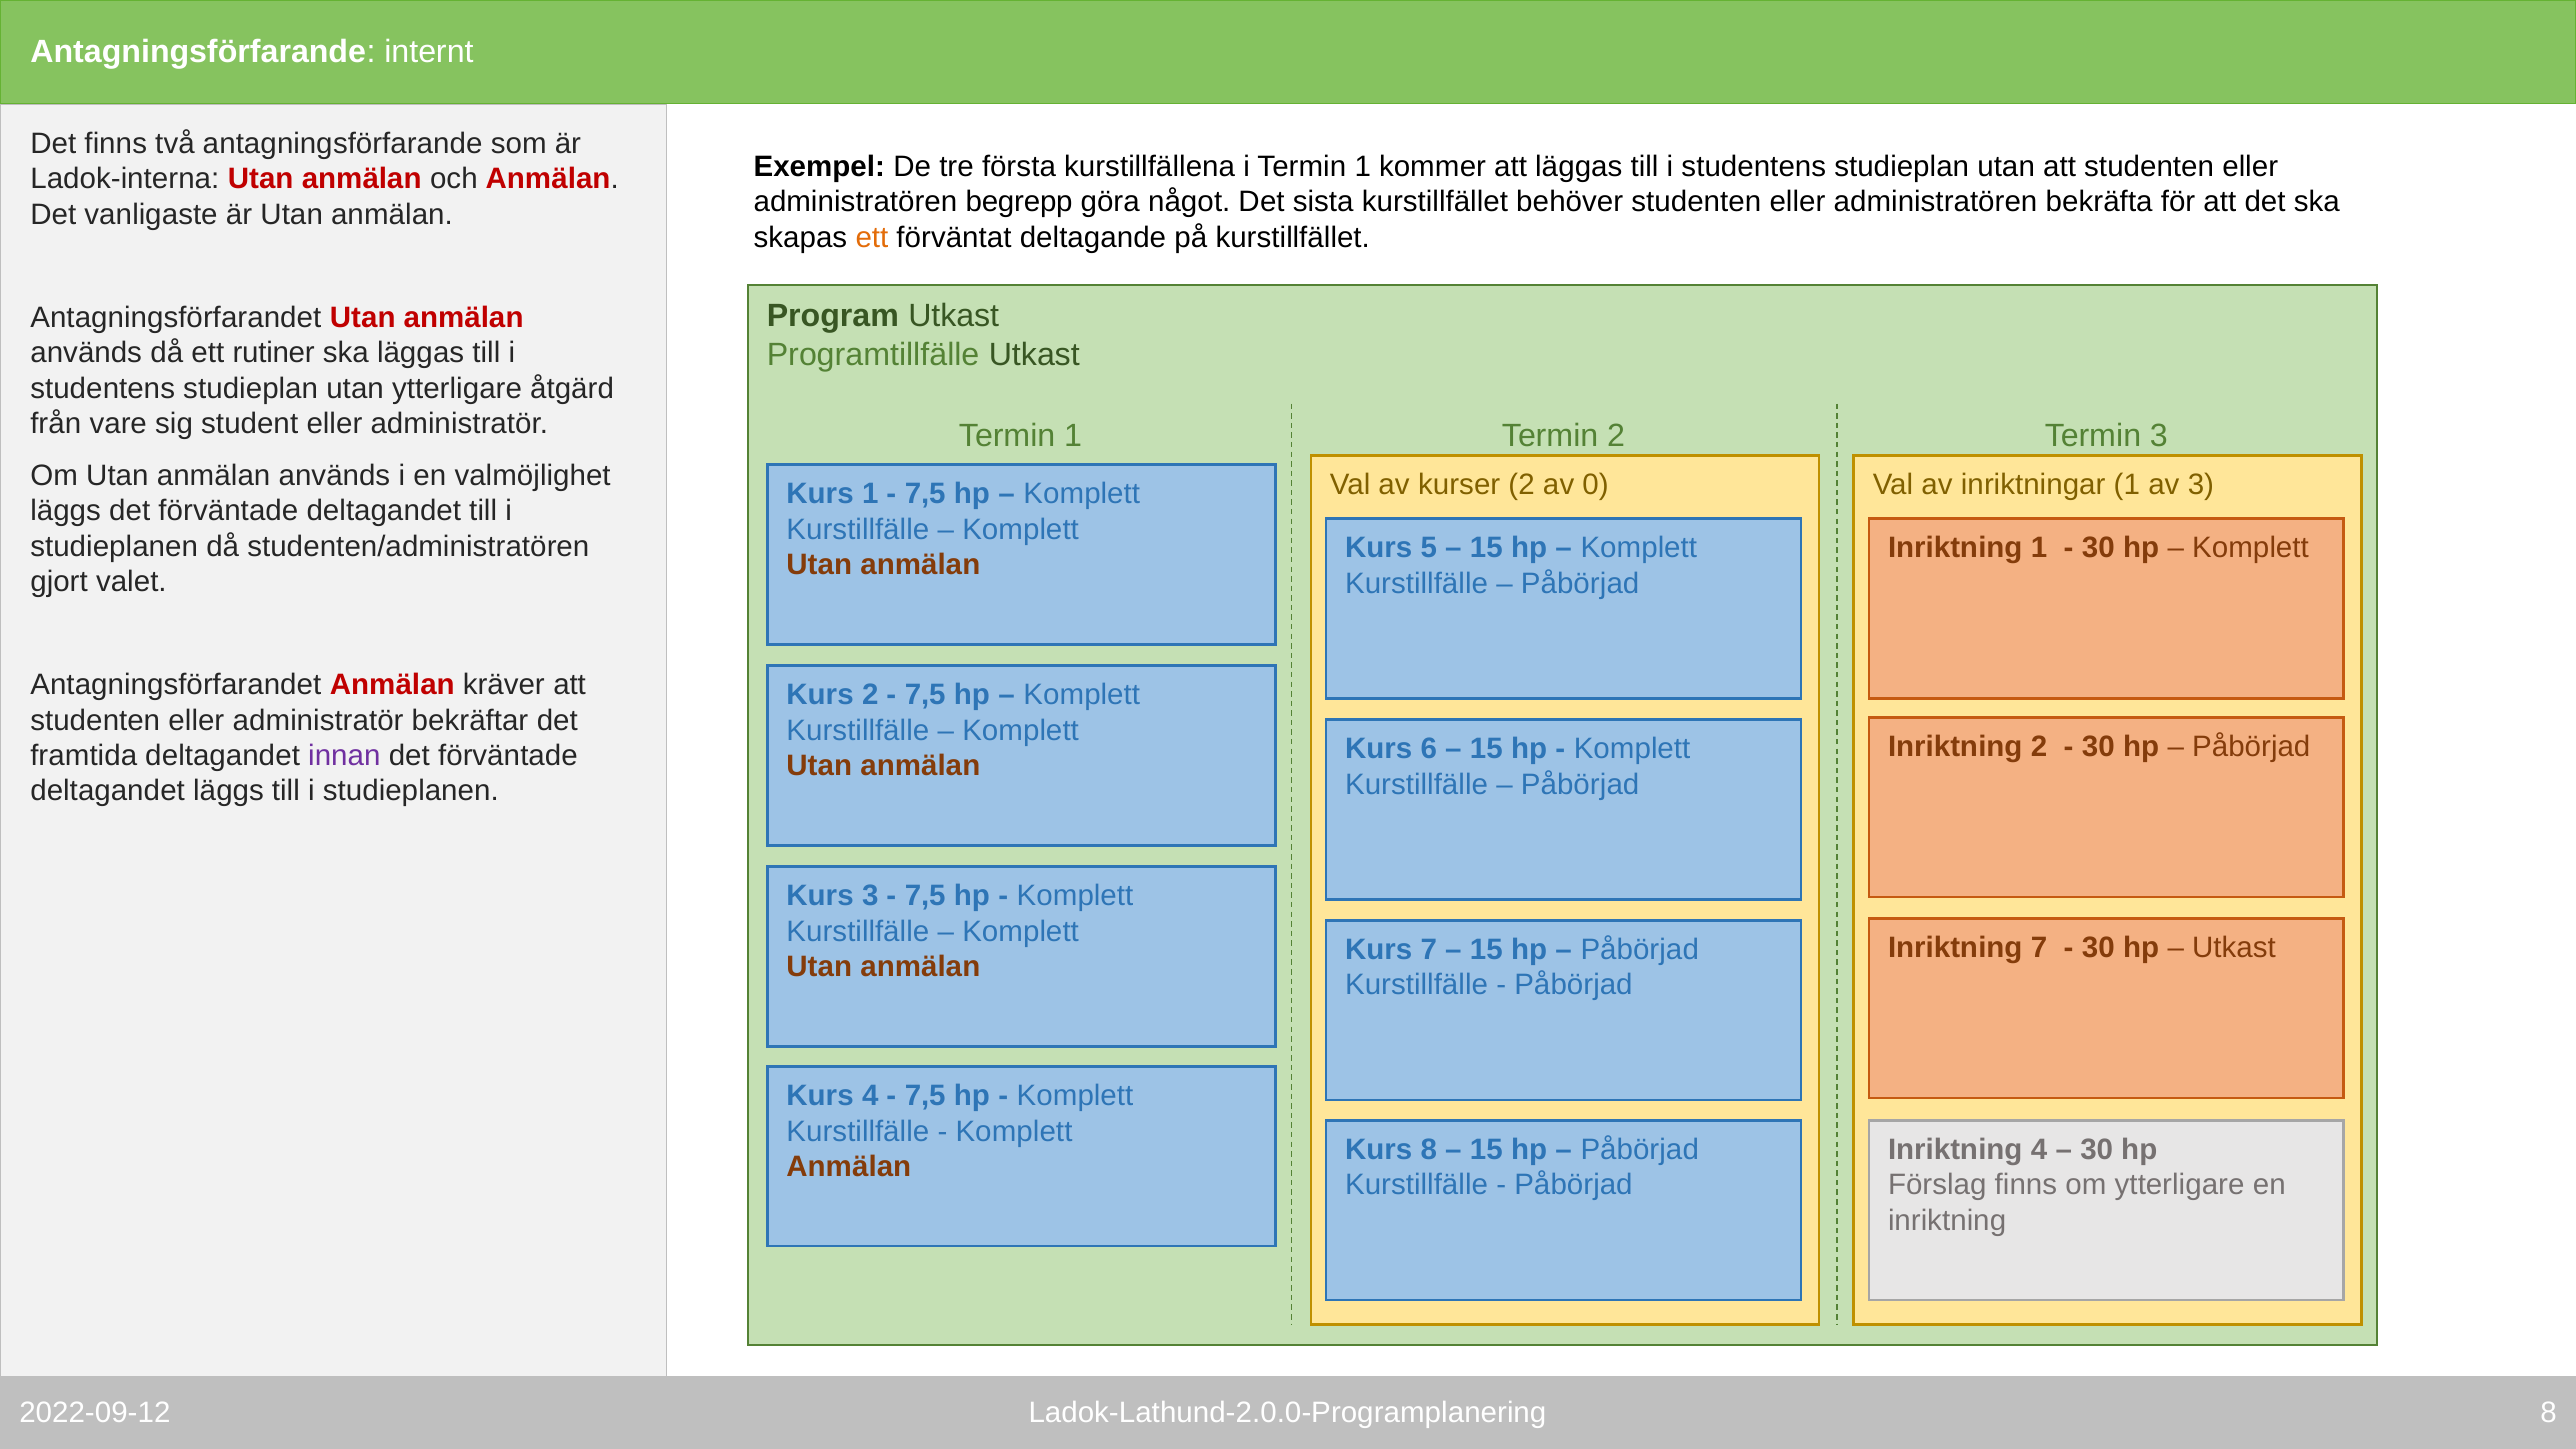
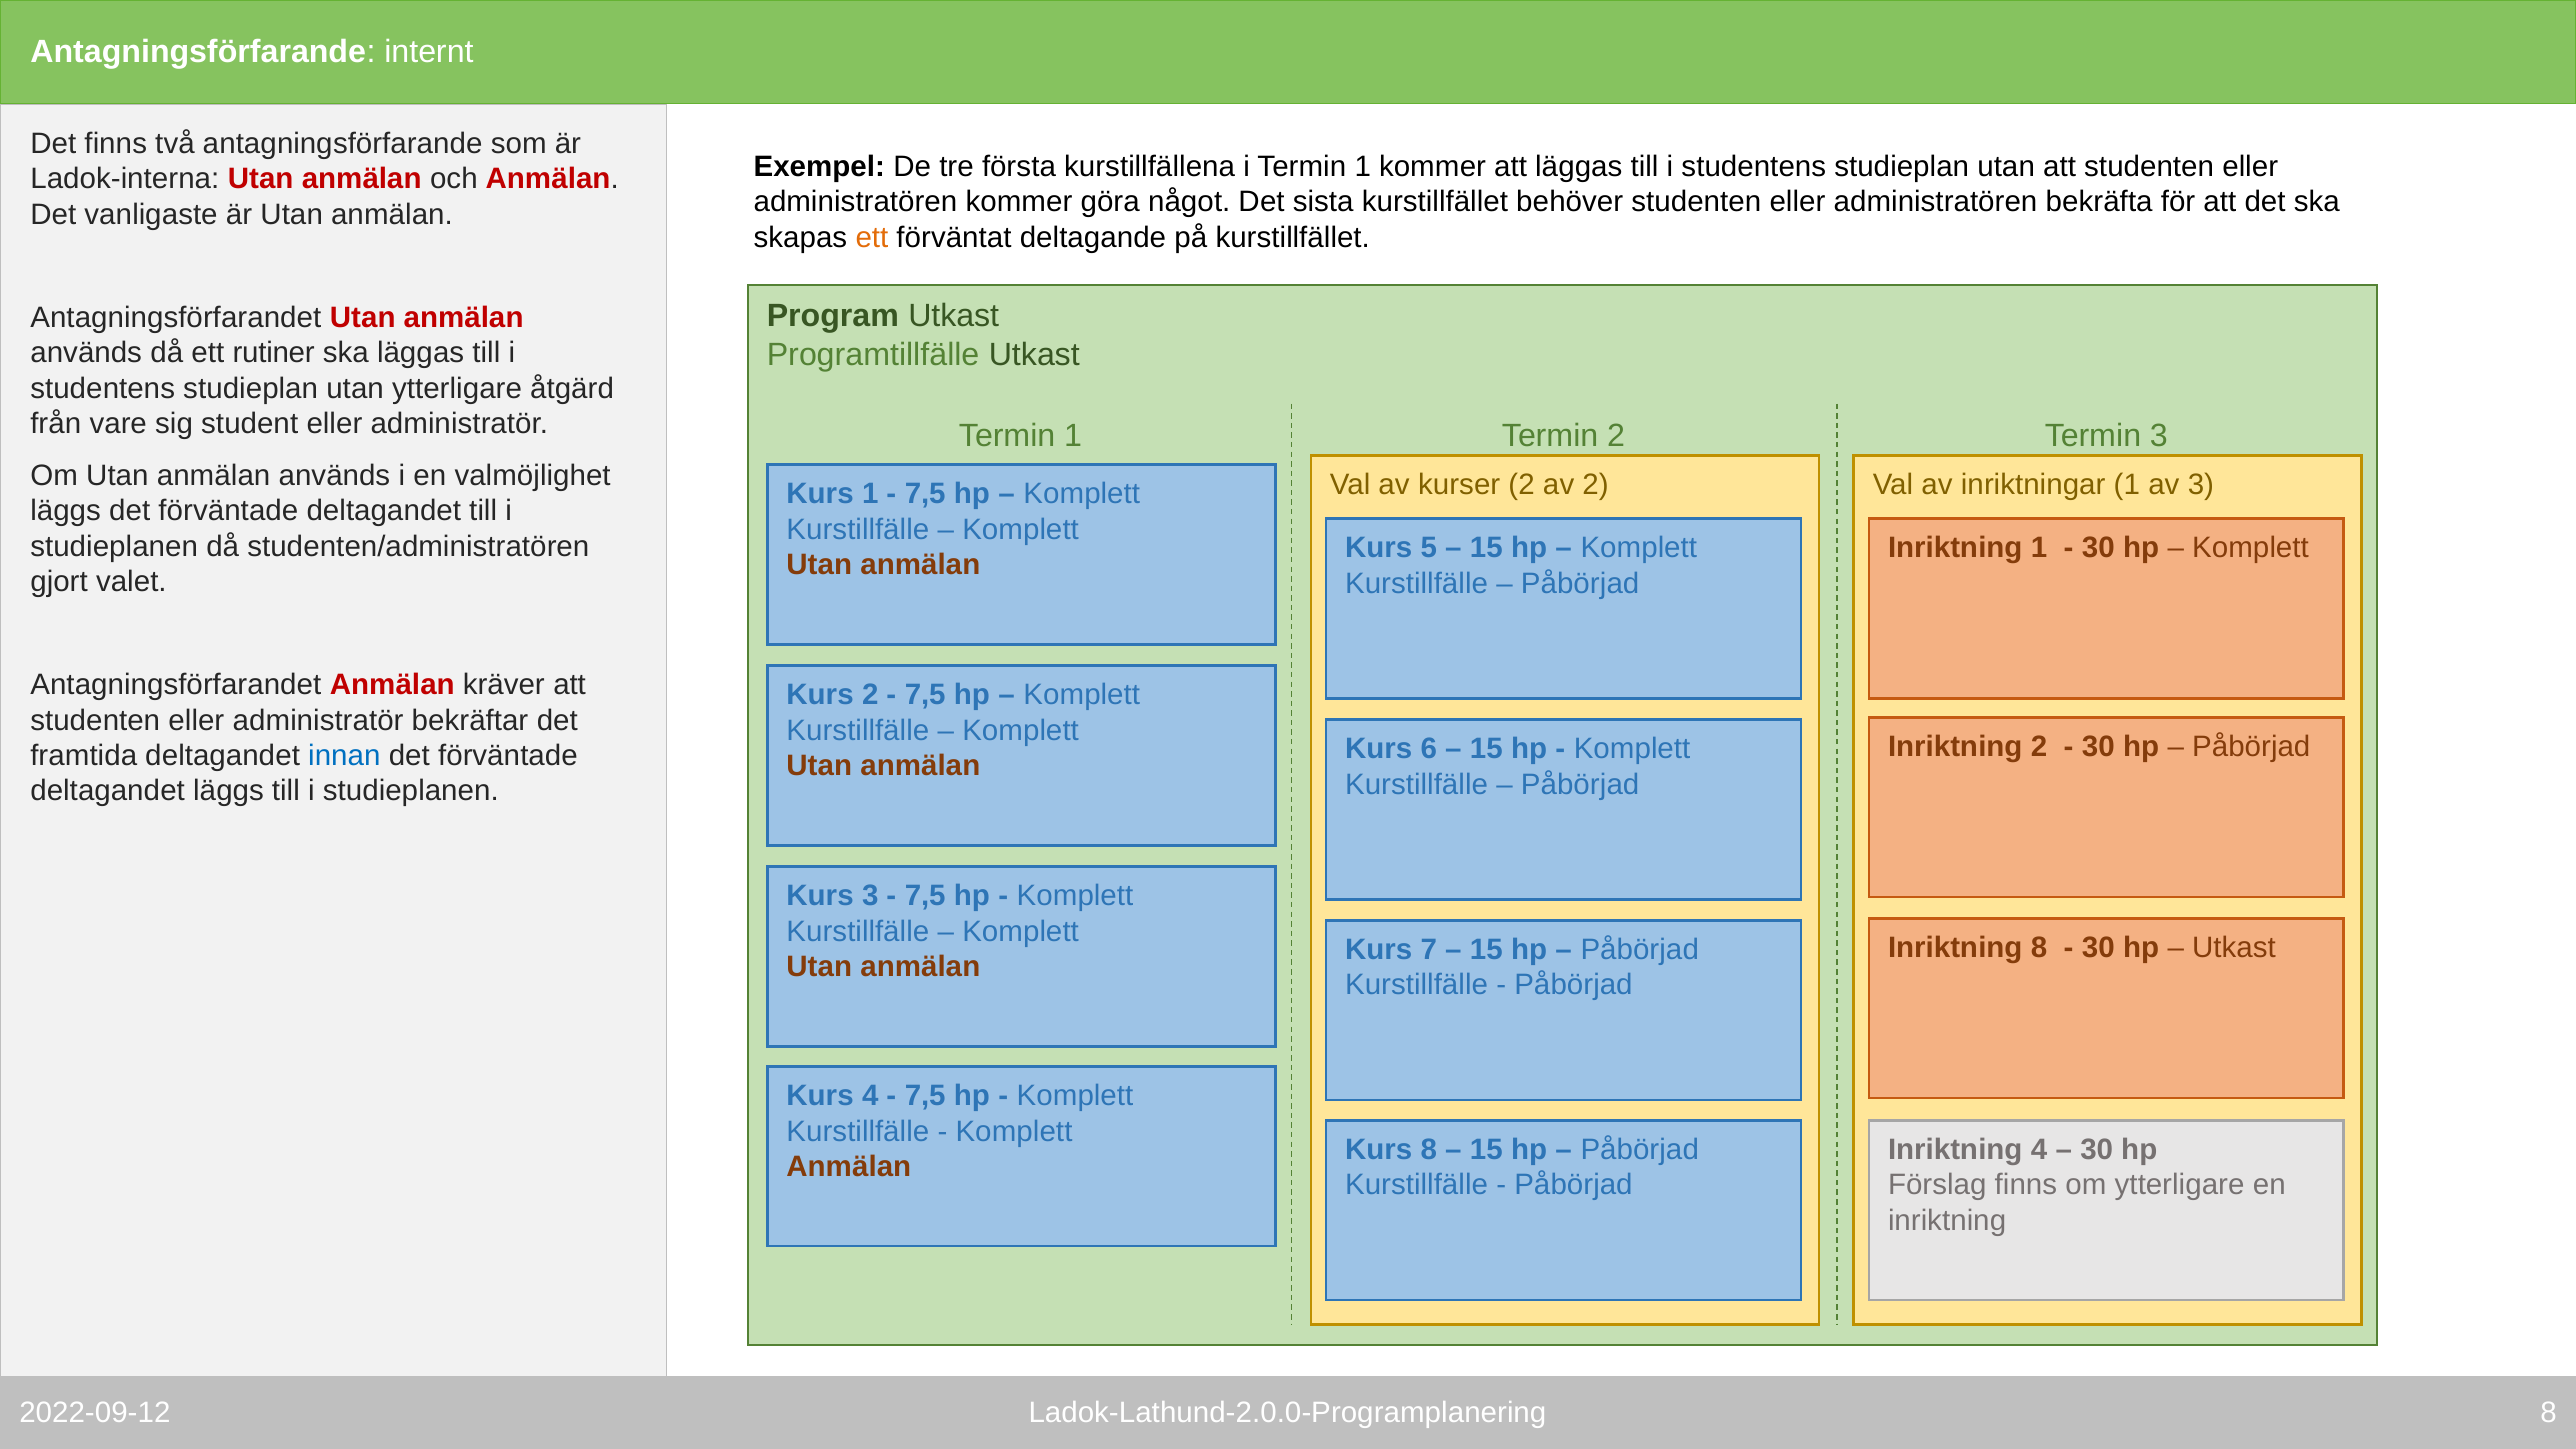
administratören begrepp: begrepp -> kommer (1019, 202)
av 0: 0 -> 2 (1596, 485)
innan colour: purple -> blue (344, 756)
Inriktning 7: 7 -> 8 (2039, 948)
